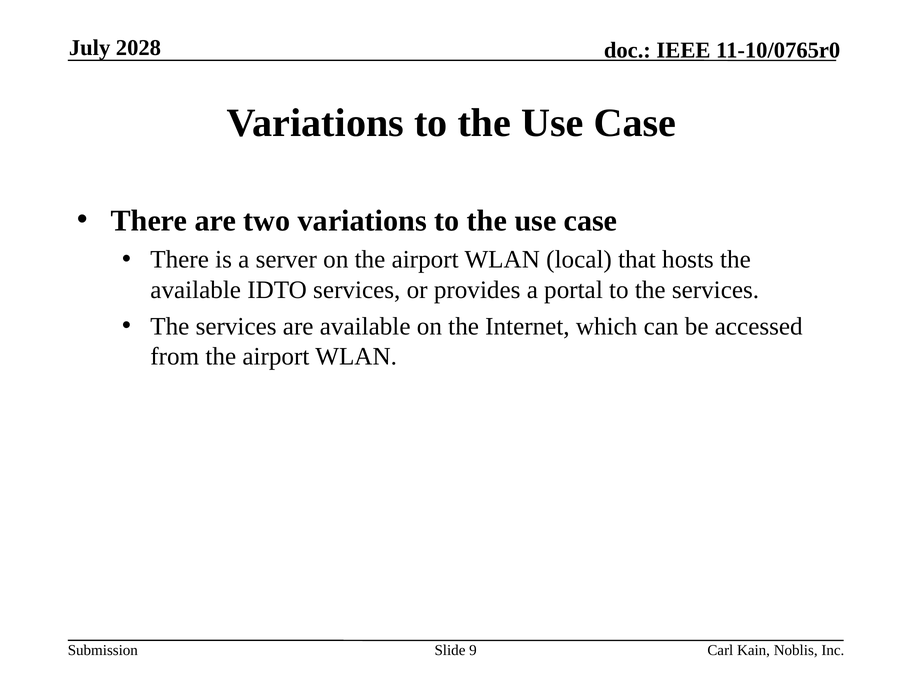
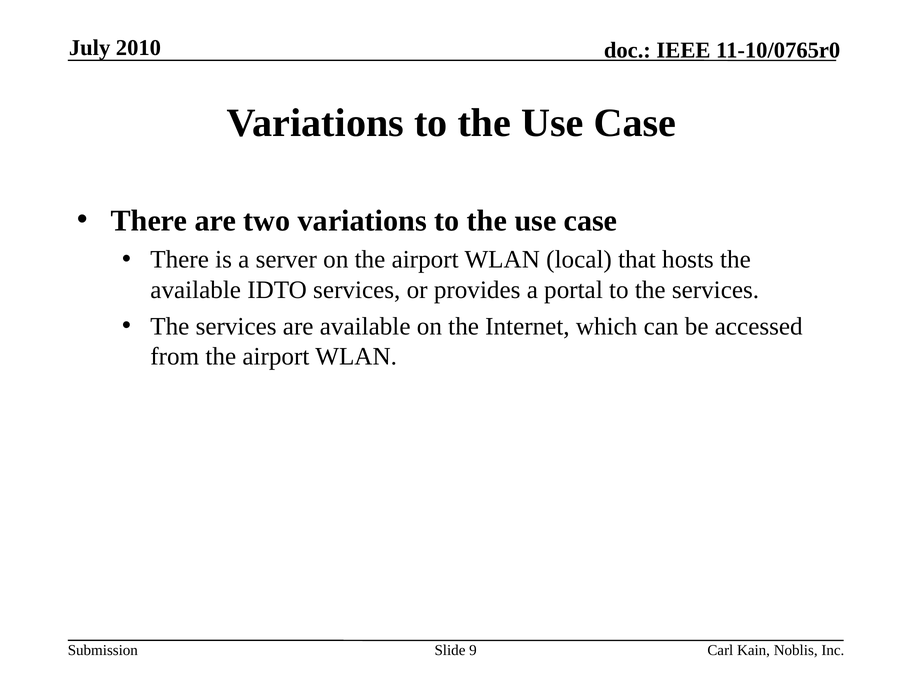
2028: 2028 -> 2010 (138, 48)
